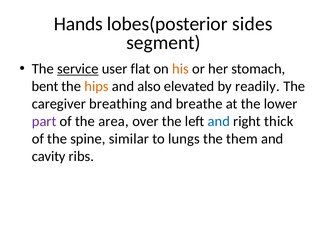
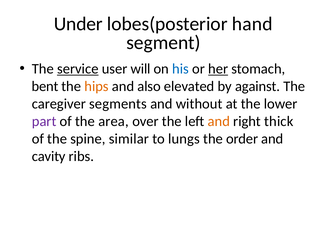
Hands: Hands -> Under (78, 24)
sides: sides -> hand (252, 24)
flat: flat -> will (141, 69)
his colour: orange -> blue (181, 69)
her underline: none -> present (218, 69)
readily: readily -> against (258, 86)
breathing: breathing -> segments (118, 103)
breathe: breathe -> without (199, 103)
and colour: blue -> orange (219, 121)
them: them -> order (242, 138)
